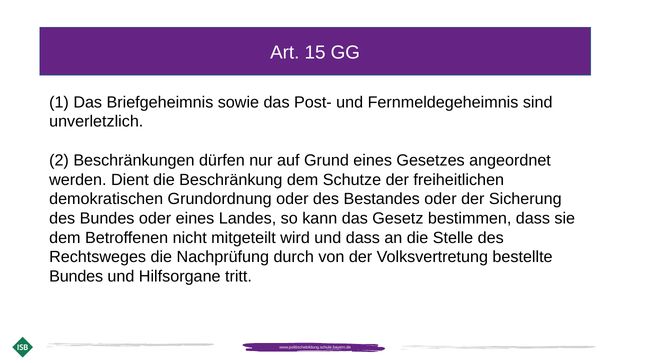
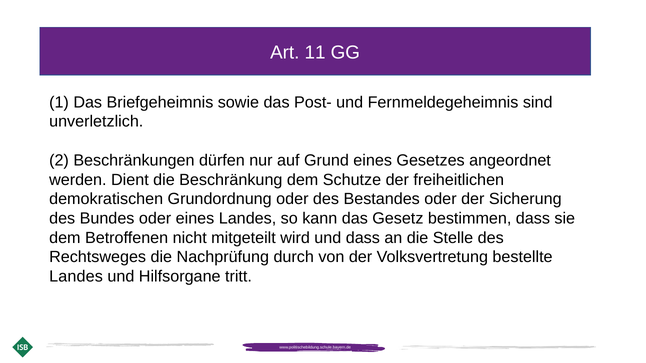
15: 15 -> 11 (315, 52)
Bundes: Bundes -> Landes (76, 277)
